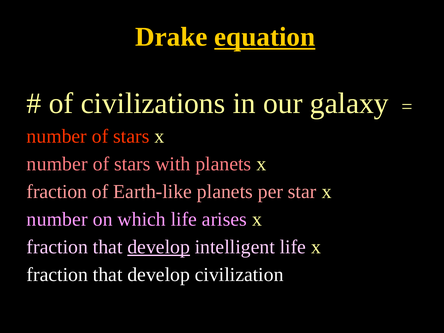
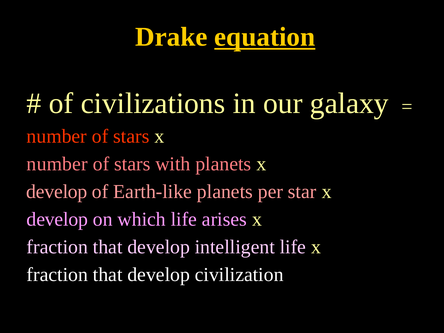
fraction: fraction -> develop (57, 192)
number: number -> develop (57, 219)
develop underline: present -> none (159, 247)
